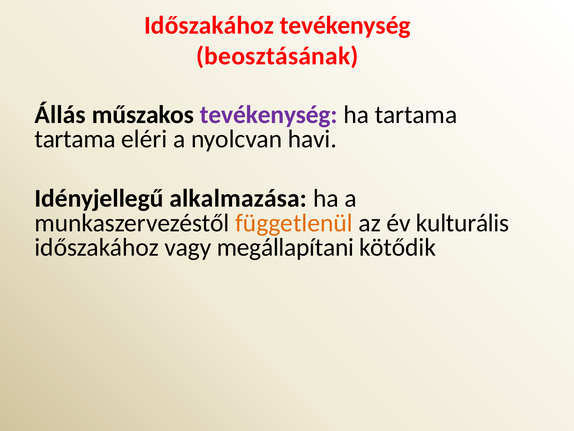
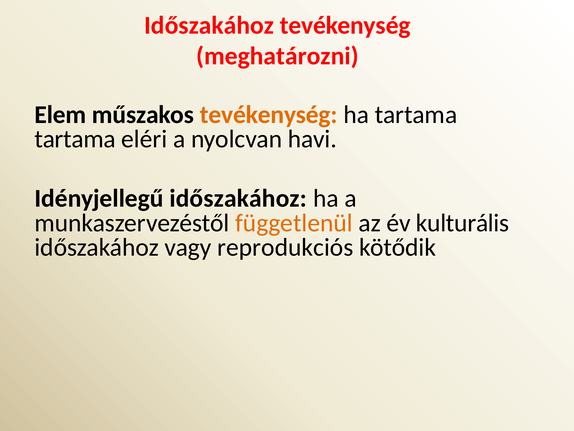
beosztásának: beosztásának -> meghatározni (277, 56)
Állás: Állás -> Elem (60, 114)
tevékenység colour: purple -> orange (269, 114)
Idényjellegű alkalmazása: alkalmazása -> időszakához (238, 198)
megállapítani: megállapítani -> reprodukciós (285, 247)
